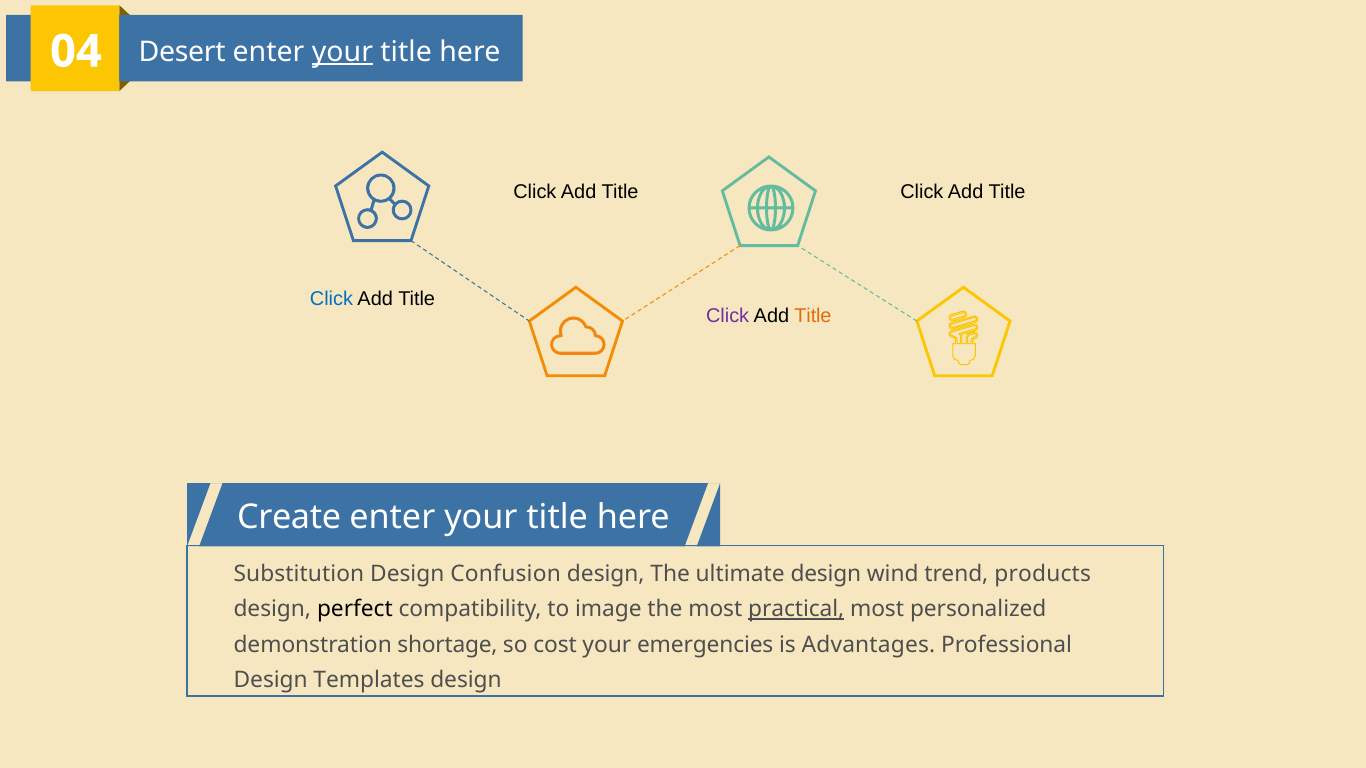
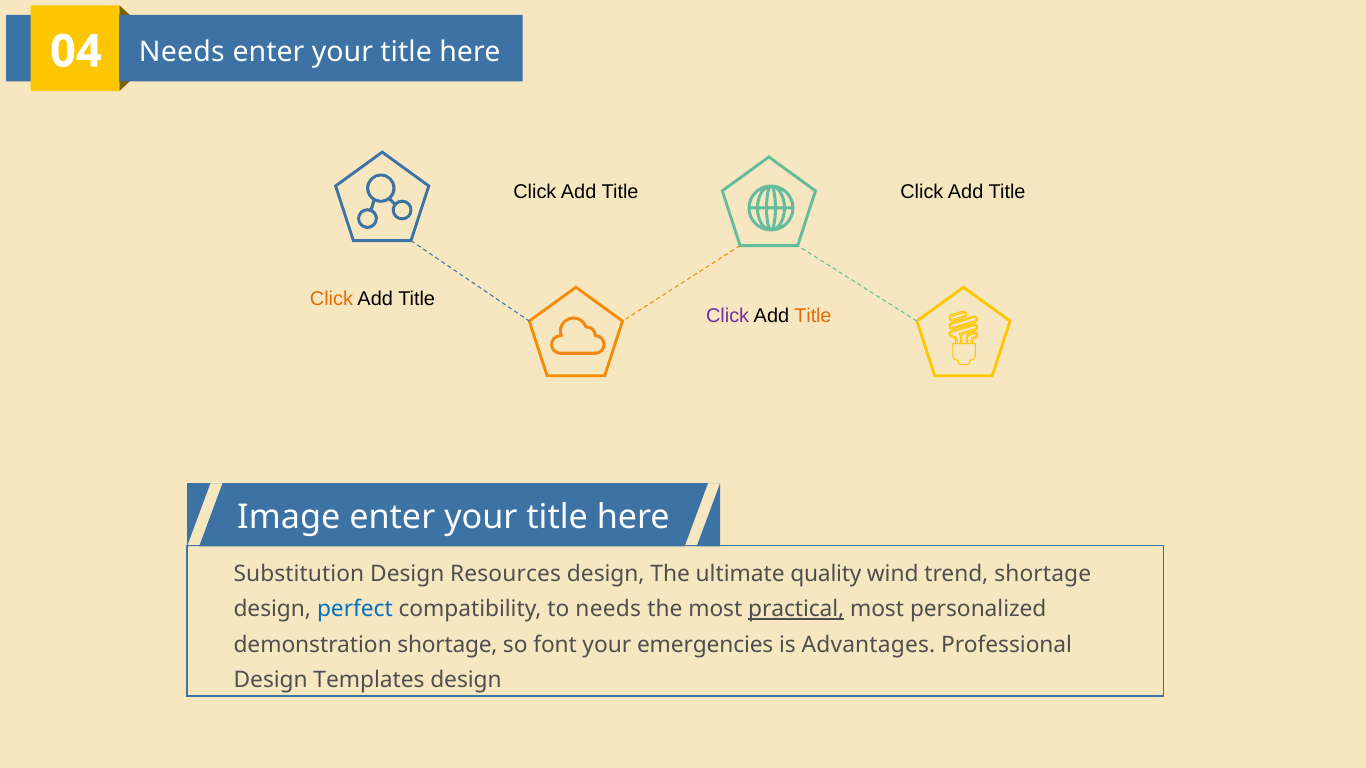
04 Desert: Desert -> Needs (182, 52)
your underline: present -> none (342, 52)
Click colour: blue -> orange (331, 299)
Create: Create -> Image (289, 517)
Confusion: Confusion -> Resources (506, 574)
ultimate design: design -> quality (826, 574)
trend products: products -> shortage (1043, 574)
perfect colour: black -> blue (355, 609)
to image: image -> needs (608, 609)
cost: cost -> font (555, 645)
